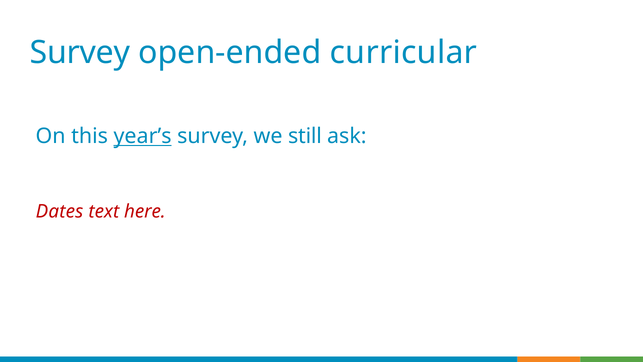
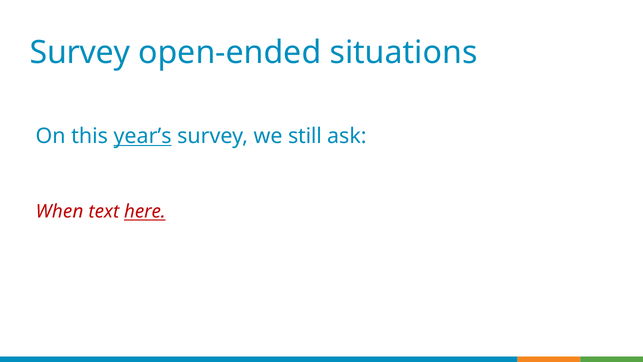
curricular: curricular -> situations (404, 52)
Dates: Dates -> When (60, 212)
here underline: none -> present (145, 212)
